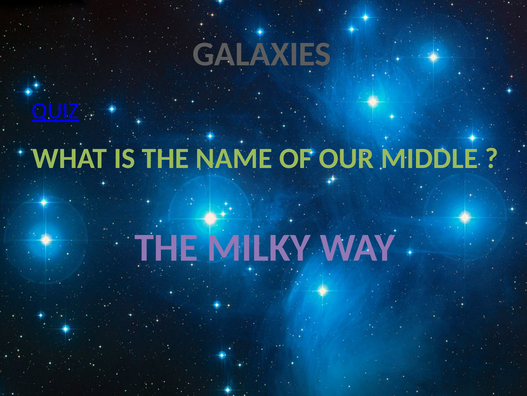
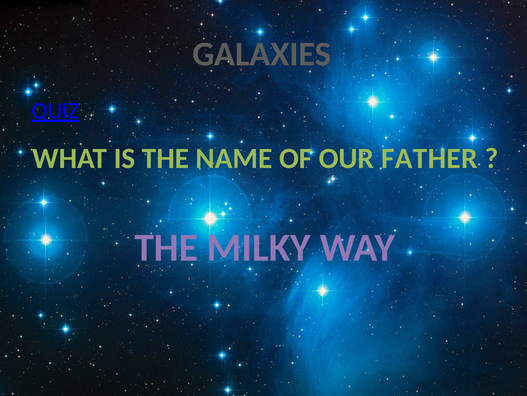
MIDDLE: MIDDLE -> FATHER (429, 158)
